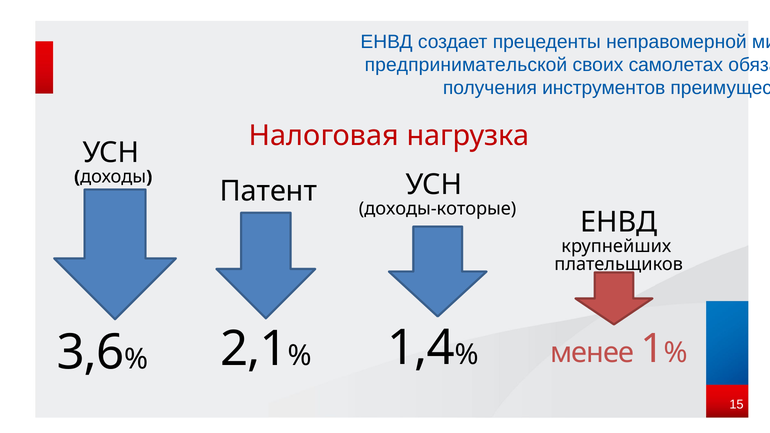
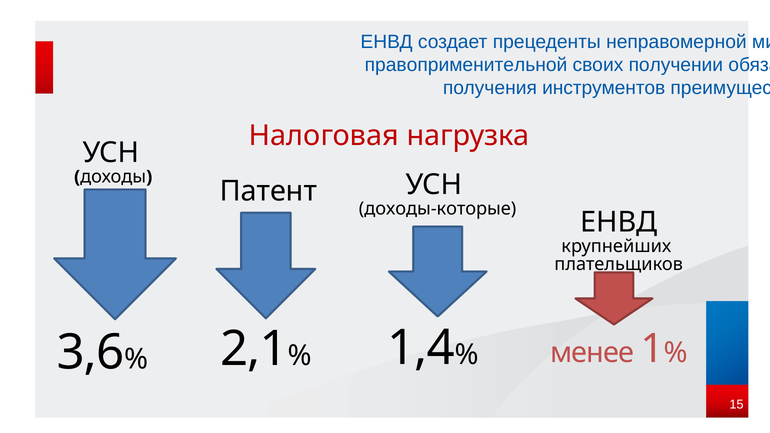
предпринимательской: предпринимательской -> правоприменительной (466, 65)
самолетах: самолетах -> получении (676, 65)
